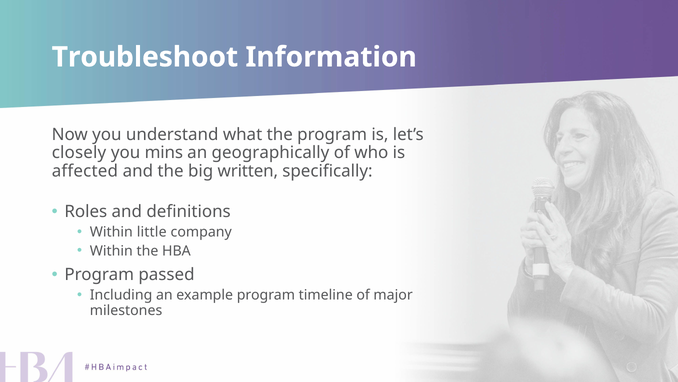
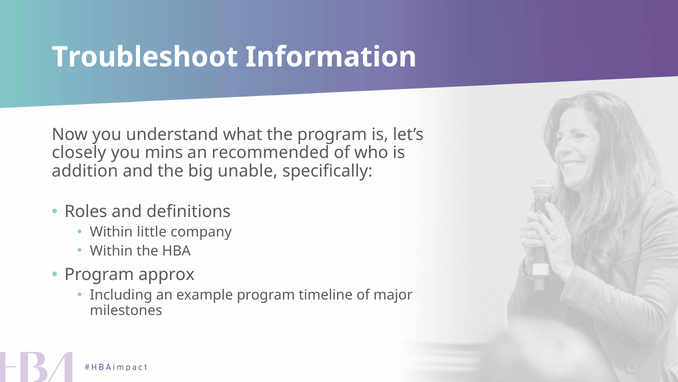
geographically: geographically -> recommended (270, 153)
affected: affected -> addition (85, 171)
written: written -> unable (248, 171)
passed: passed -> approx (167, 274)
